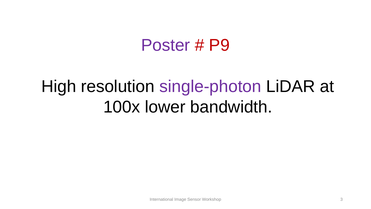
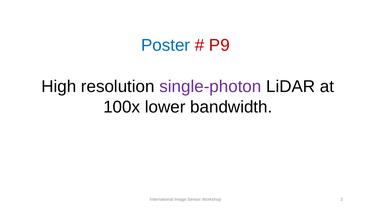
Poster colour: purple -> blue (166, 45)
